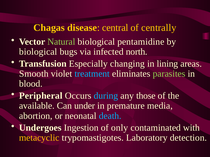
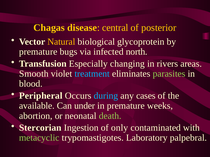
centrally: centrally -> posterior (159, 28)
Natural colour: light green -> yellow (61, 42)
pentamidine: pentamidine -> glycoprotein (141, 42)
biological: biological -> premature (38, 52)
lining: lining -> rivers (167, 64)
those: those -> cases (146, 96)
media: media -> weeks (160, 106)
death colour: light blue -> light green (110, 116)
Undergoes: Undergoes -> Stercorian (40, 128)
metacyclic colour: yellow -> light green (39, 138)
detection: detection -> palpebral (188, 138)
